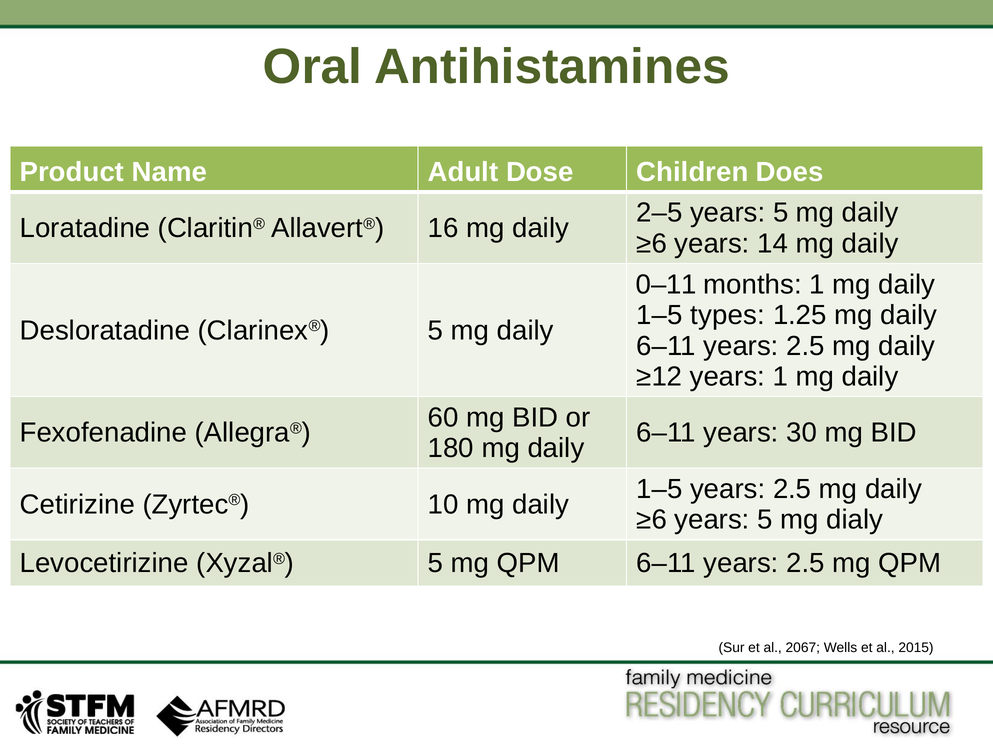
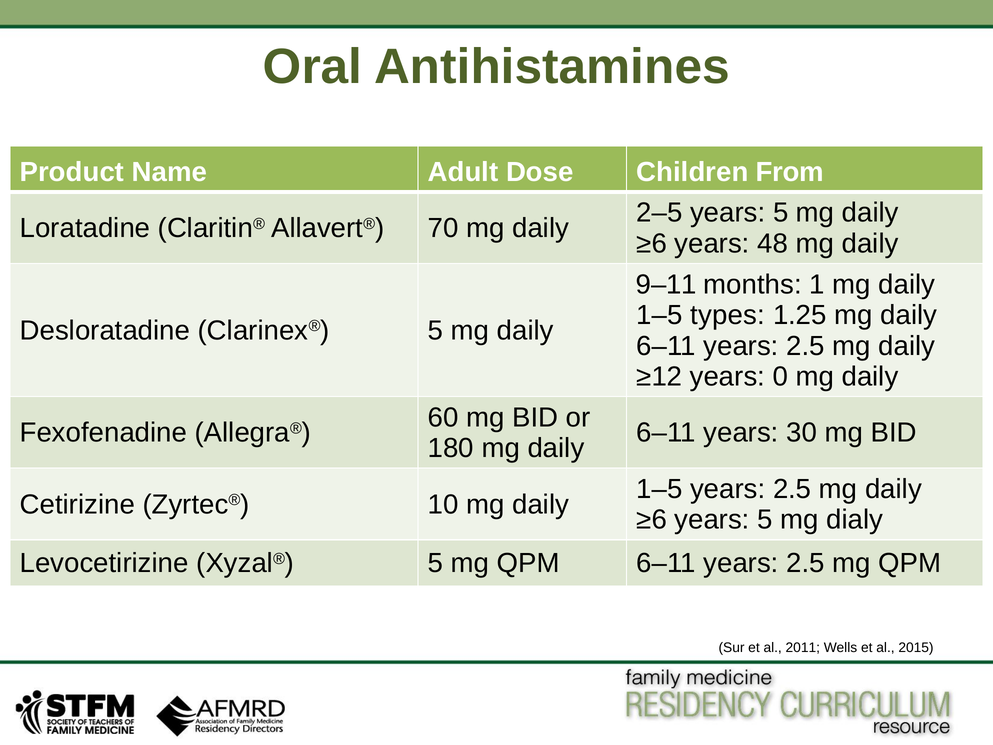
Does: Does -> From (790, 172)
16: 16 -> 70 (443, 228)
14: 14 -> 48 (773, 244)
0–11: 0–11 -> 9–11 (666, 284)
years 1: 1 -> 0 (780, 377)
2067: 2067 -> 2011 (803, 647)
